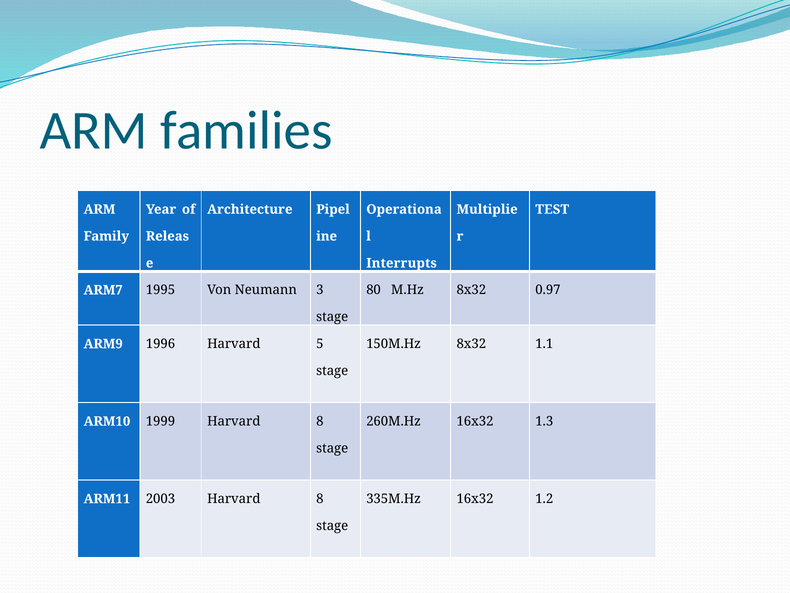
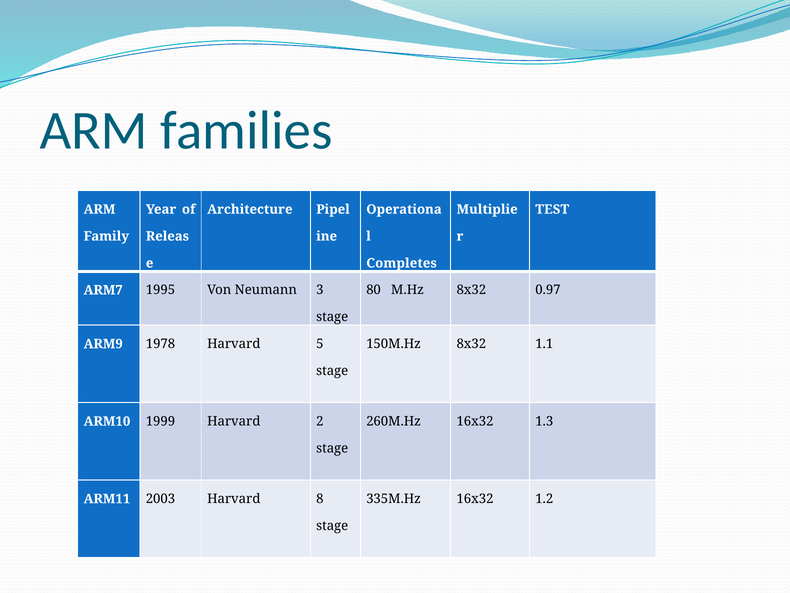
Interrupts: Interrupts -> Completes (402, 263)
1996: 1996 -> 1978 (161, 344)
1999 Harvard 8: 8 -> 2 (320, 421)
